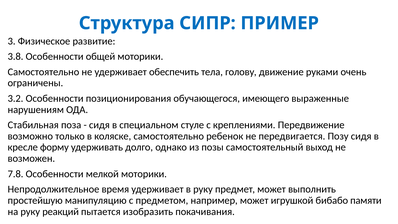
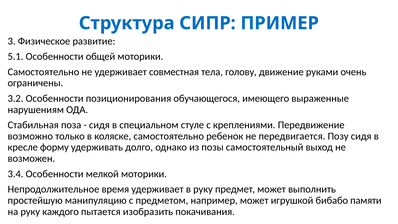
3.8: 3.8 -> 5.1 (16, 56)
обеспечить: обеспечить -> совместная (174, 72)
7.8: 7.8 -> 3.4 (16, 174)
реакций: реакций -> каждого (61, 211)
